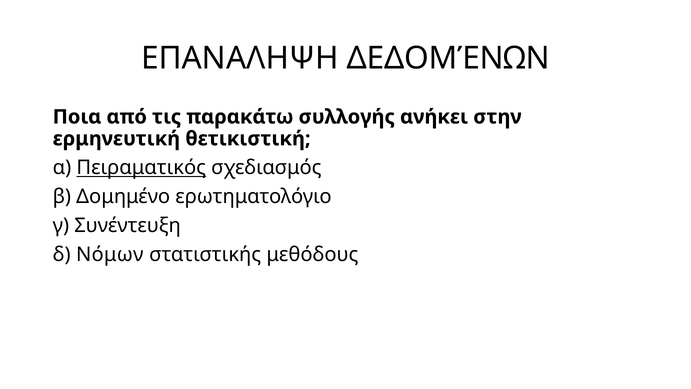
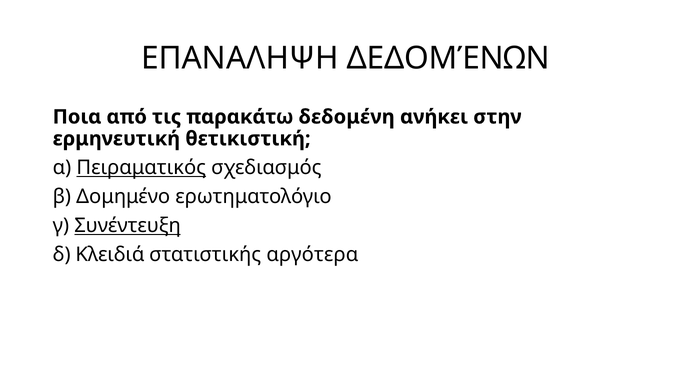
συλλογής: συλλογής -> δεδομένη (347, 117)
Συνέντευξη underline: none -> present (128, 226)
Νόμων: Νόμων -> Κλειδιά (110, 254)
μεθόδους: μεθόδους -> αργότερα (312, 254)
